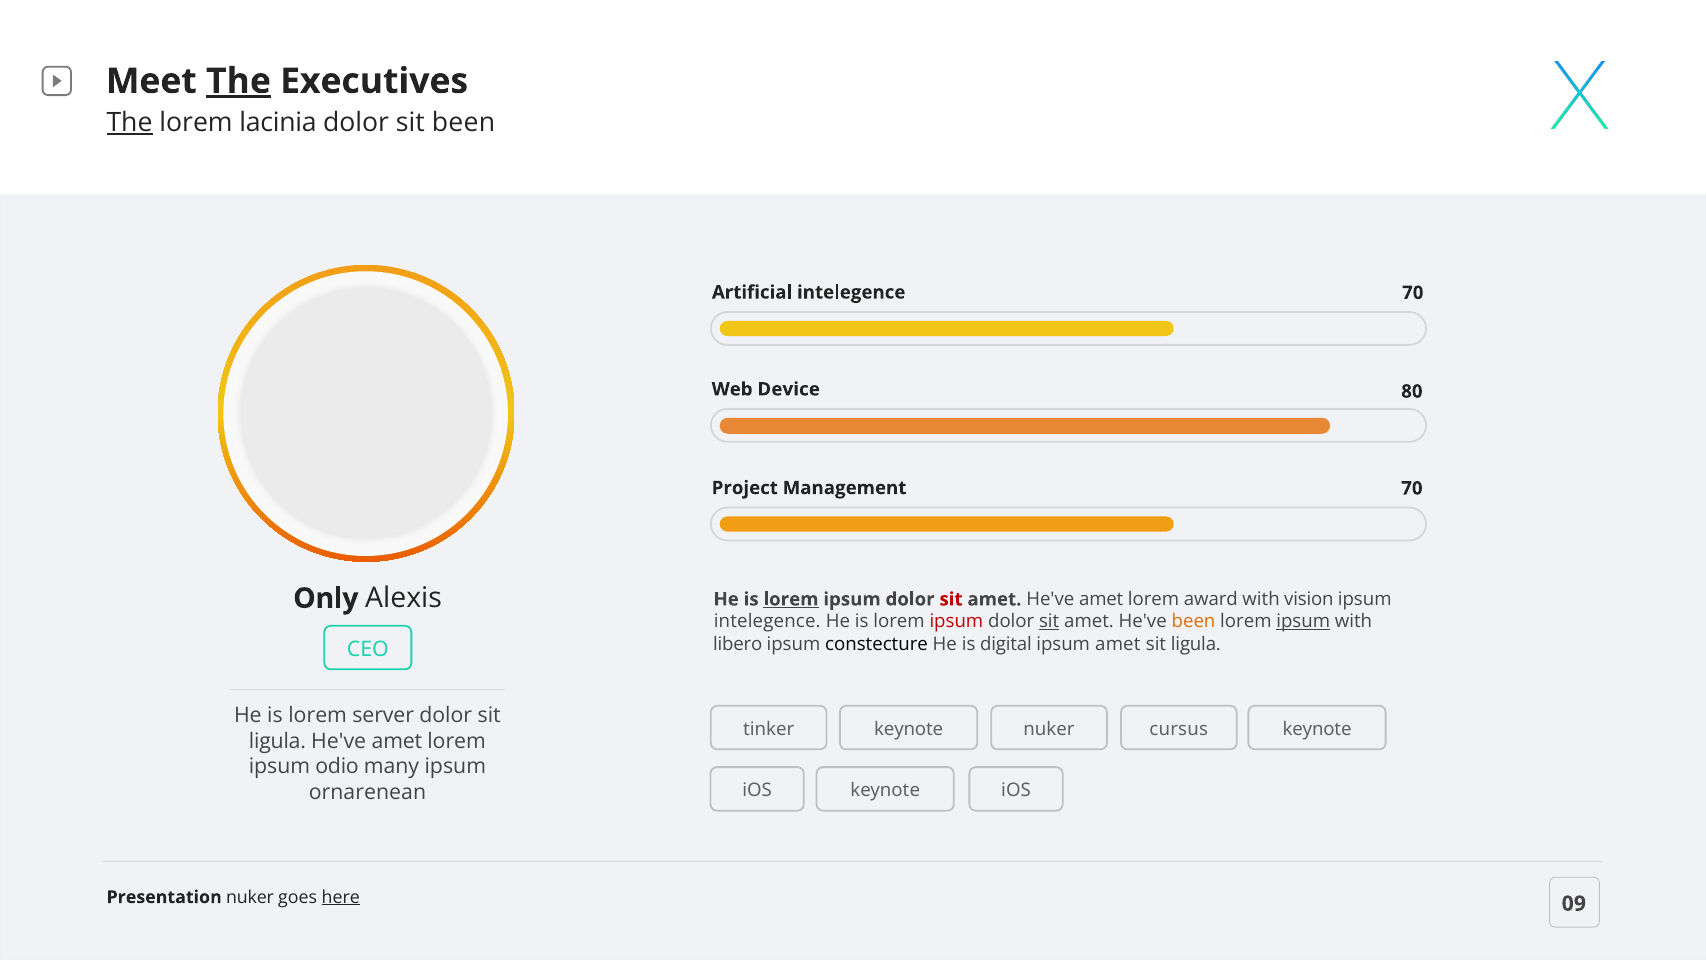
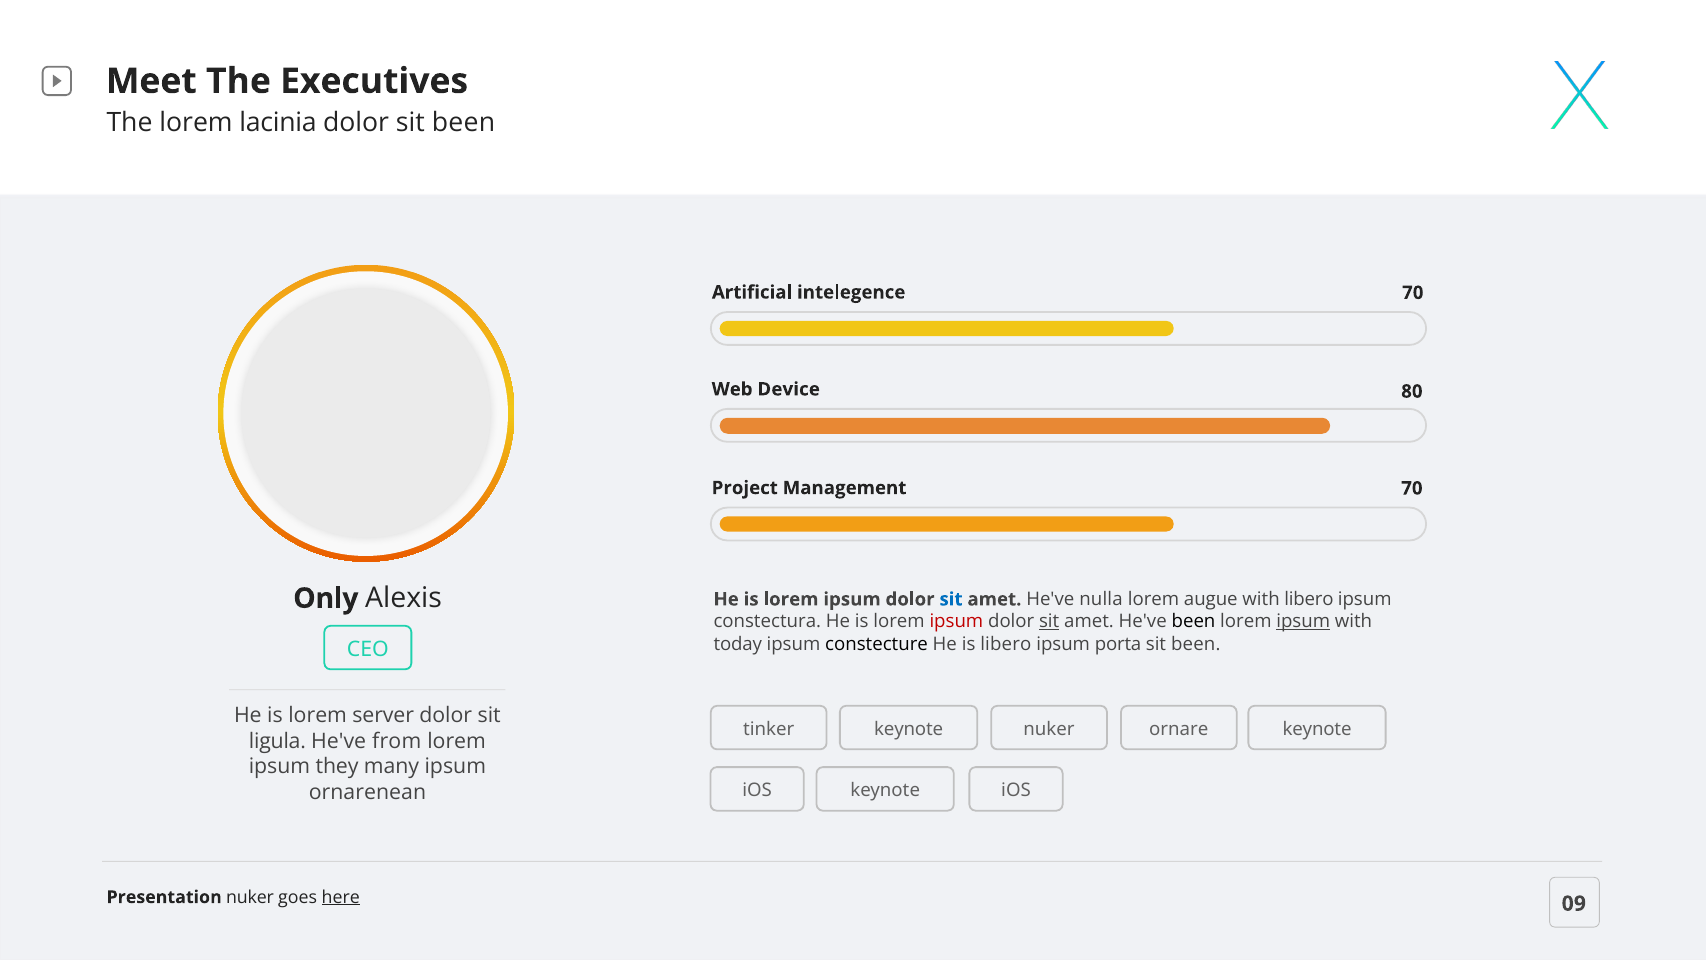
The underline: present -> none (238, 81)
The underline: present -> none (130, 122)
lorem underline: present -> none (791, 599)
sit colour: red -> blue (951, 599)
amet He've amet: amet -> nulla (1101, 599)
award: award -> augue (1211, 599)
with vision: vision -> libero (1309, 599)
intelegence: intelegence -> constectura (767, 621)
been colour: orange -> black (1194, 621)
libero: libero -> today (738, 644)
is digital: digital -> libero (1006, 644)
ipsum amet: amet -> porta (1118, 644)
ligula: ligula -> been (1196, 644)
cursus: cursus -> ornare (1179, 729)
amet: amet -> from (397, 741)
odio: odio -> they (337, 766)
